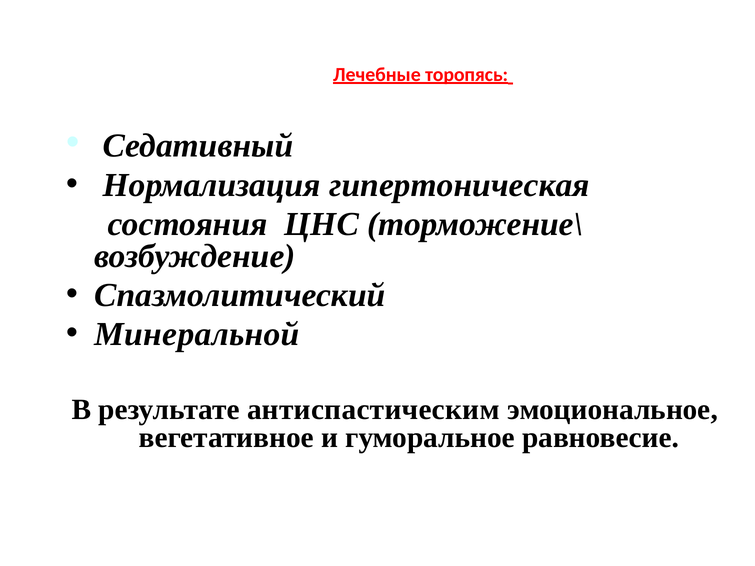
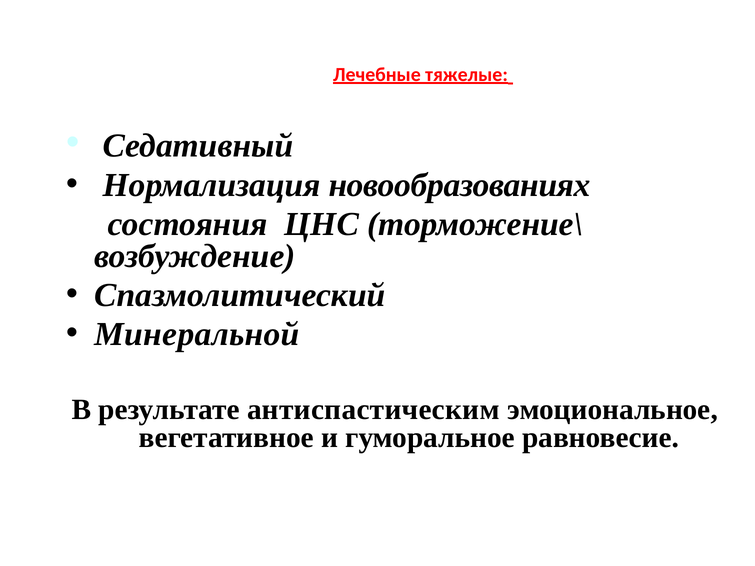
торопясь: торопясь -> тяжелые (467, 75)
гипертоническая: гипертоническая -> новообразованиях (460, 185)
